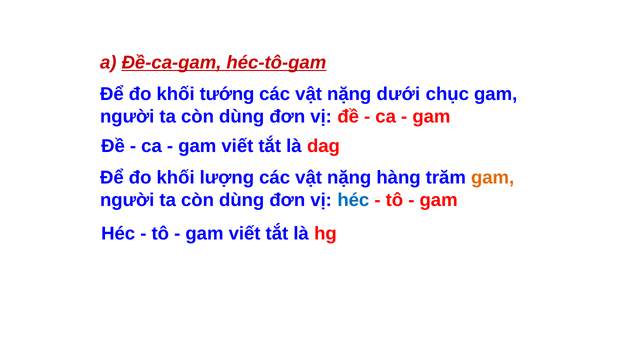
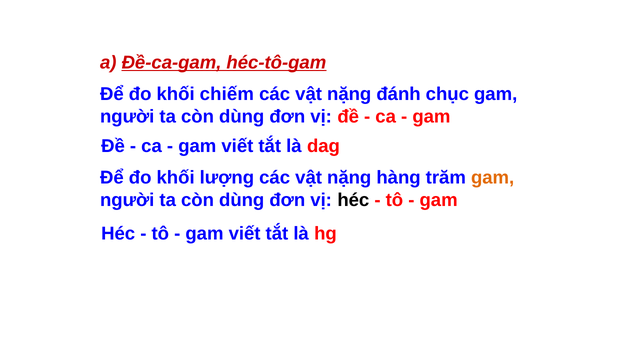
tướng: tướng -> chiếm (227, 94)
dưới: dưới -> đánh (399, 94)
héc colour: blue -> black (353, 200)
